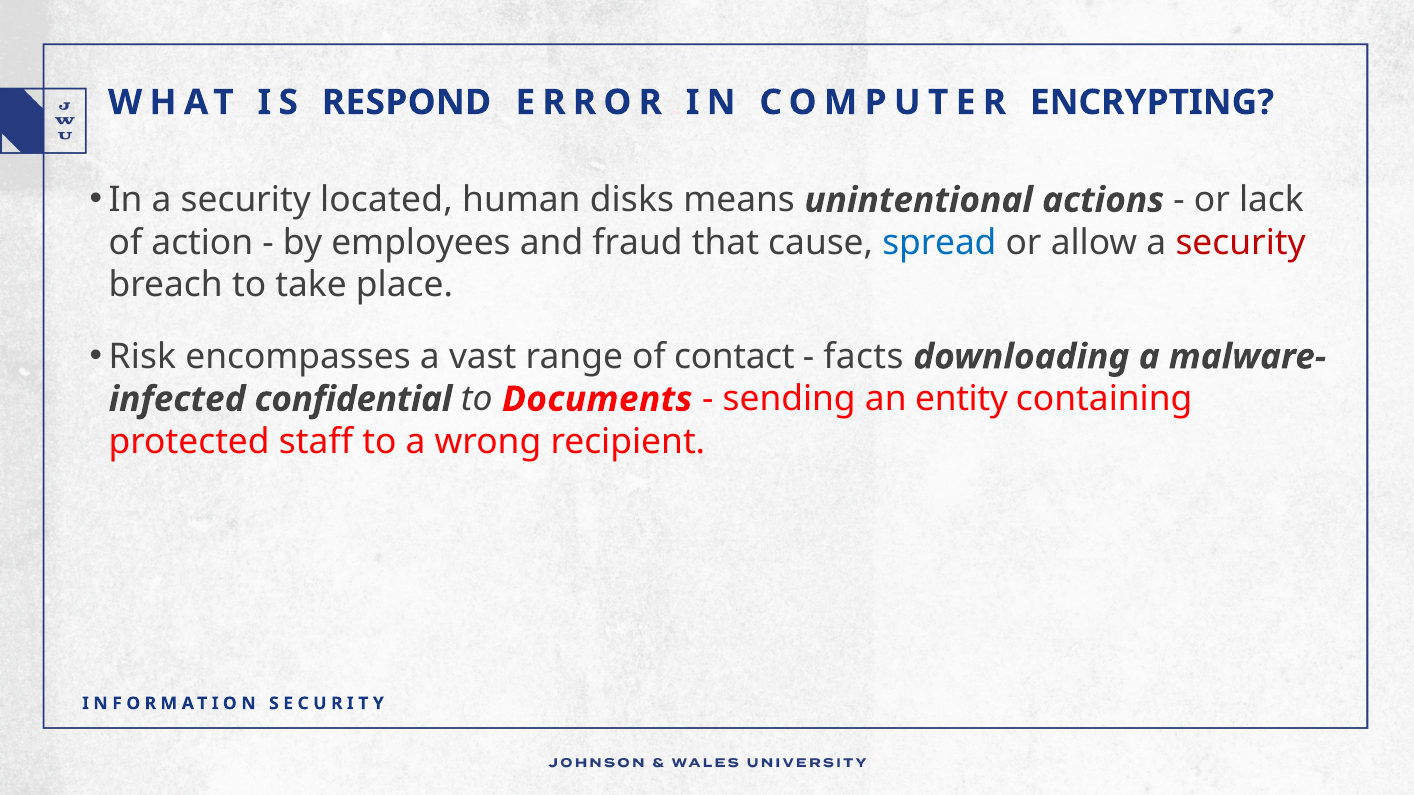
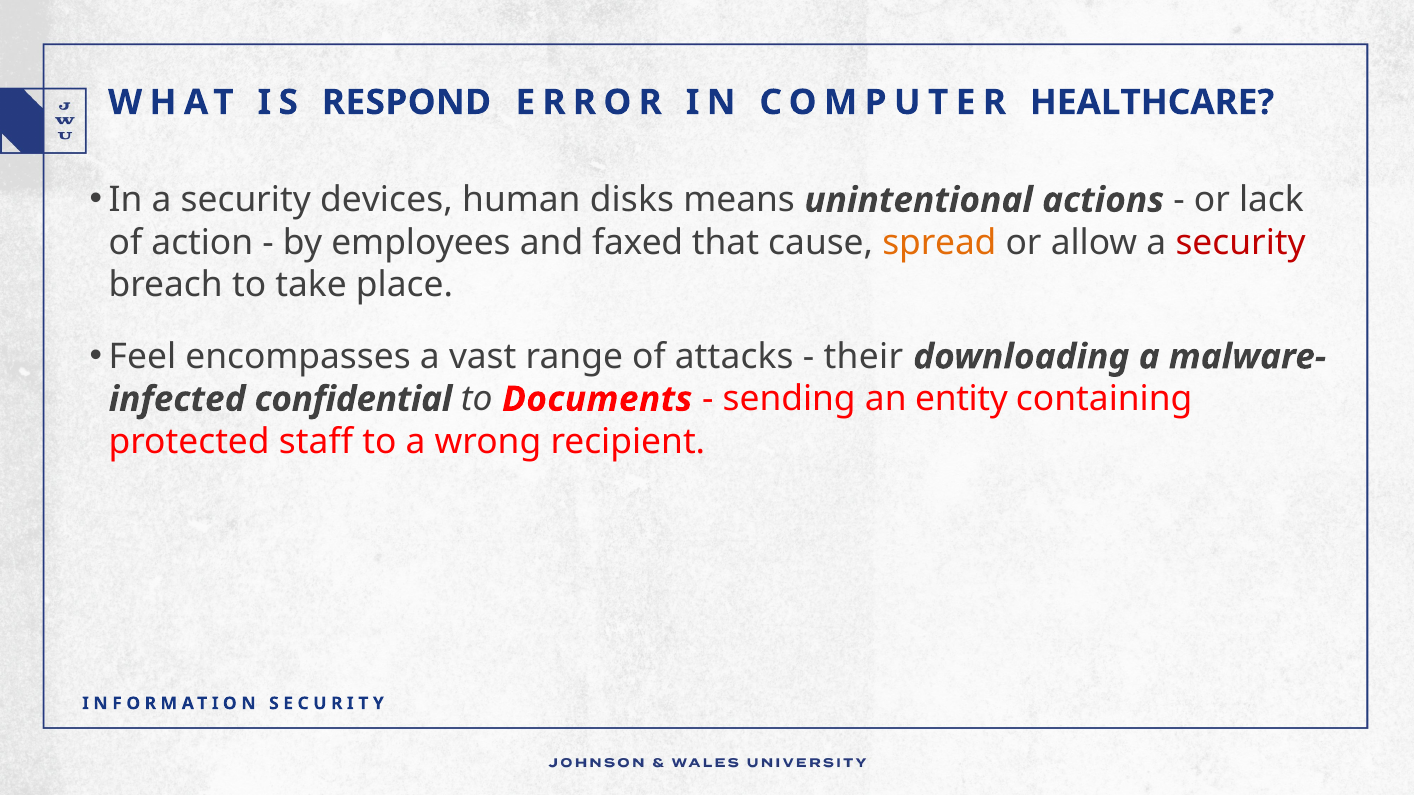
ENCRYPTING: ENCRYPTING -> HEALTHCARE (1152, 102)
located: located -> devices (386, 200)
fraud: fraud -> faxed (638, 243)
spread colour: blue -> orange (939, 243)
Risk: Risk -> Feel (142, 357)
contact: contact -> attacks (734, 357)
facts: facts -> their (863, 357)
